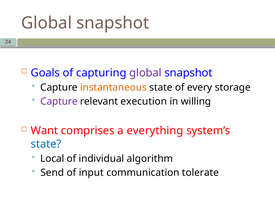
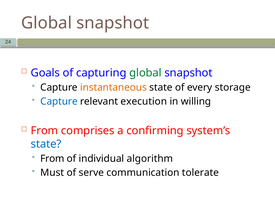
global colour: purple -> green (145, 73)
Capture colour: purple -> blue (59, 102)
Want: Want -> From (44, 131)
everything: everything -> confirming (155, 131)
Local: Local -> From (52, 159)
Send: Send -> Must (52, 173)
input: input -> serve (91, 173)
